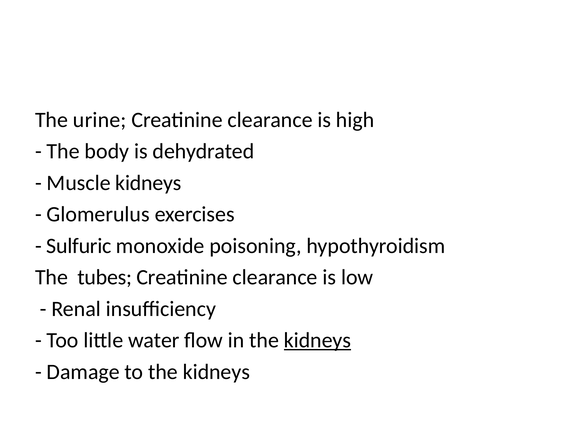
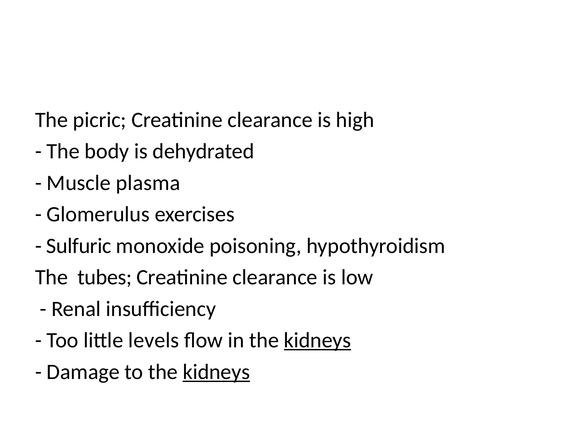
urine: urine -> picric (100, 120)
Muscle kidneys: kidneys -> plasma (148, 183)
water: water -> levels (154, 340)
kidneys underline: none -> present (216, 372)
